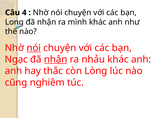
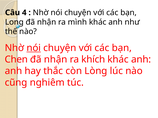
Ngạc: Ngạc -> Chen (16, 60)
nhận underline: present -> none (56, 60)
nhảu: nhảu -> khích (93, 60)
